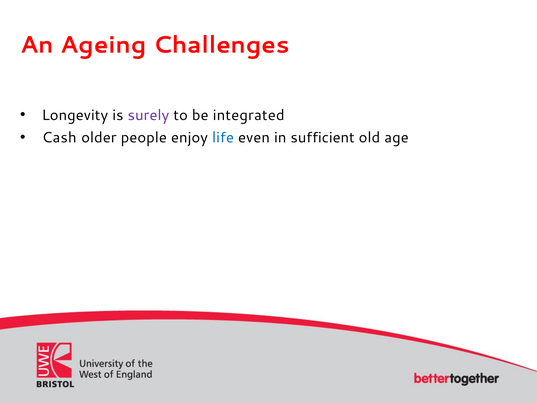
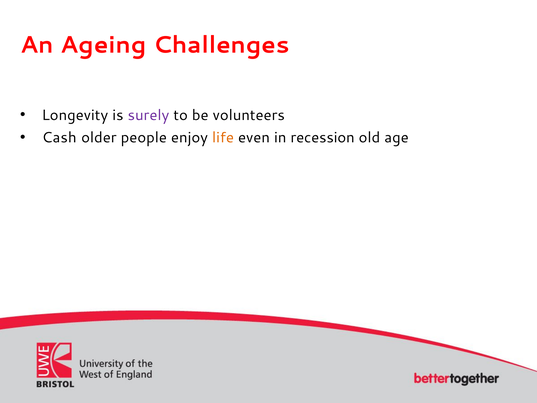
integrated: integrated -> volunteers (249, 115)
life colour: blue -> orange (223, 138)
sufficient: sufficient -> recession (323, 138)
